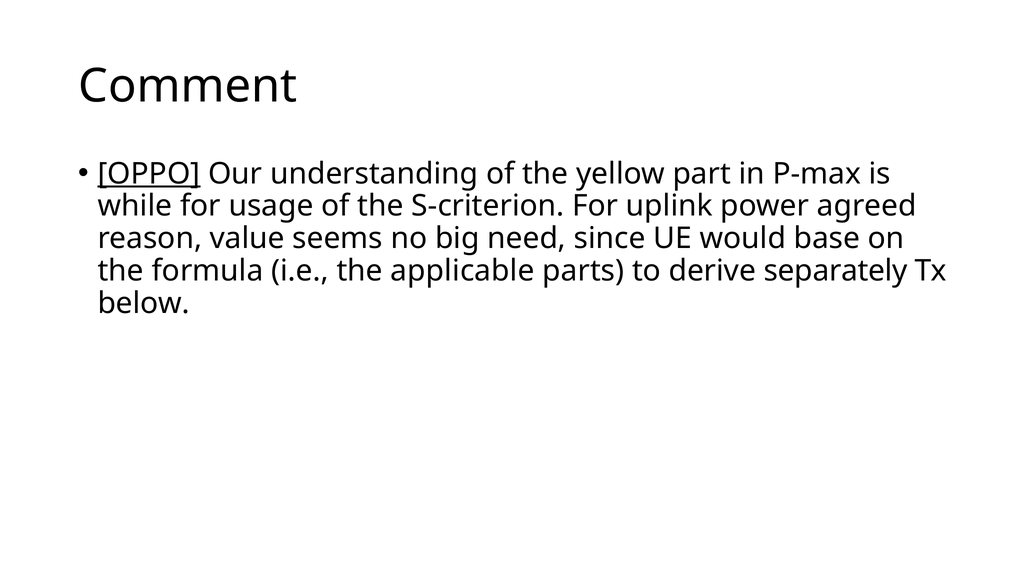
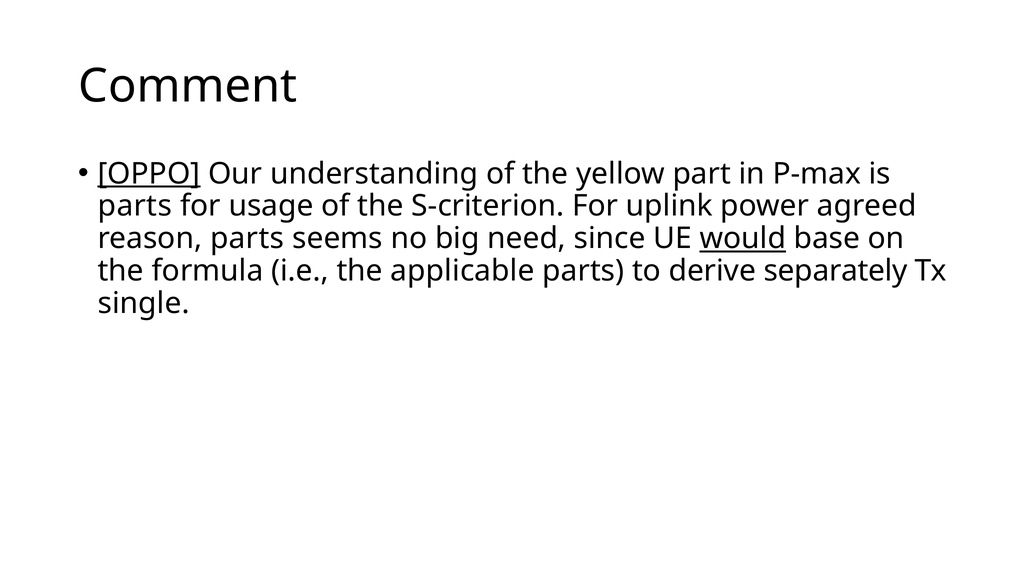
while: while -> parts (135, 206)
reason value: value -> parts (247, 239)
would underline: none -> present (743, 239)
below: below -> single (144, 303)
